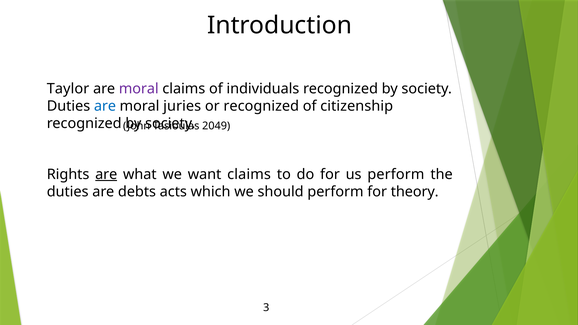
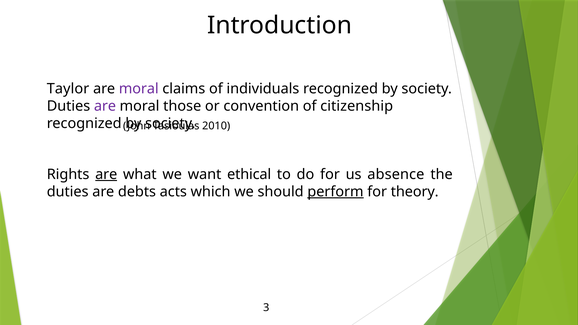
are colour: blue -> purple (105, 106)
juries: juries -> those (182, 106)
or recognized: recognized -> convention (261, 106)
2049: 2049 -> 2010 (216, 126)
want claims: claims -> ethical (249, 174)
us perform: perform -> absence (396, 174)
perform underline: none -> present (335, 192)
